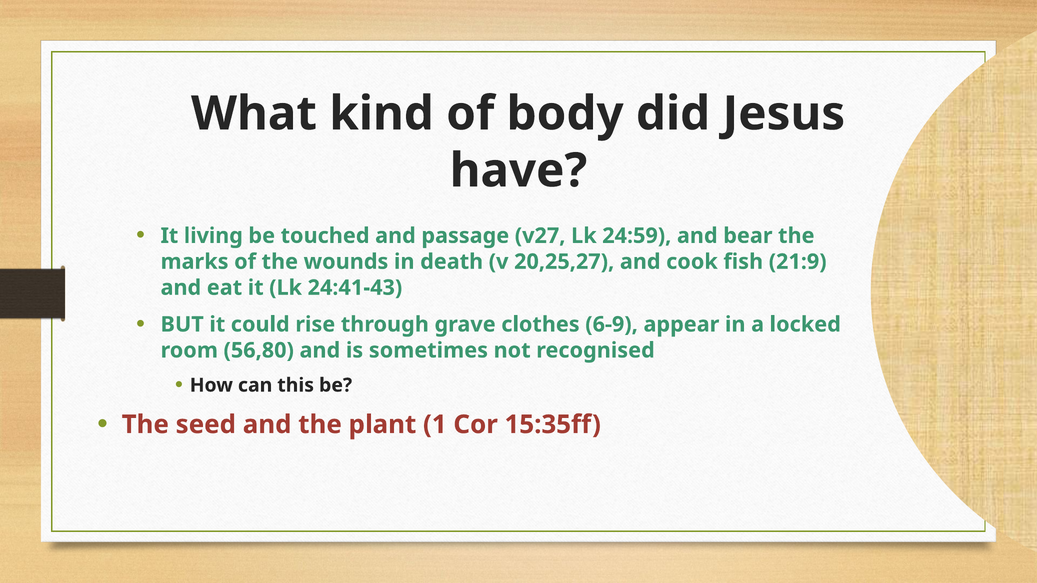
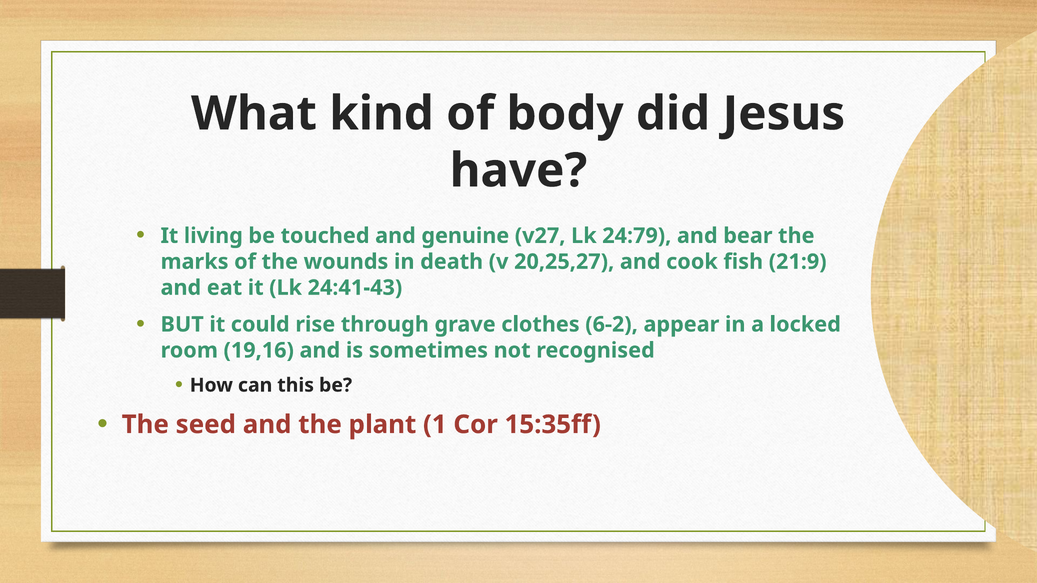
passage: passage -> genuine (465, 236)
24:59: 24:59 -> 24:79 (637, 236)
6-9: 6-9 -> 6-2 (612, 325)
56,80: 56,80 -> 19,16 (259, 351)
